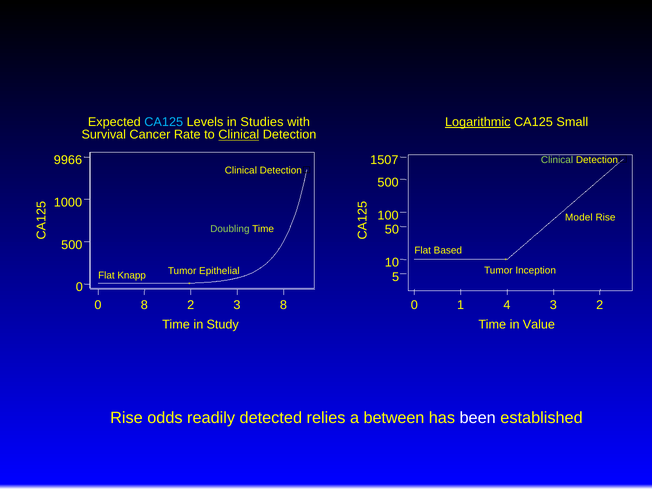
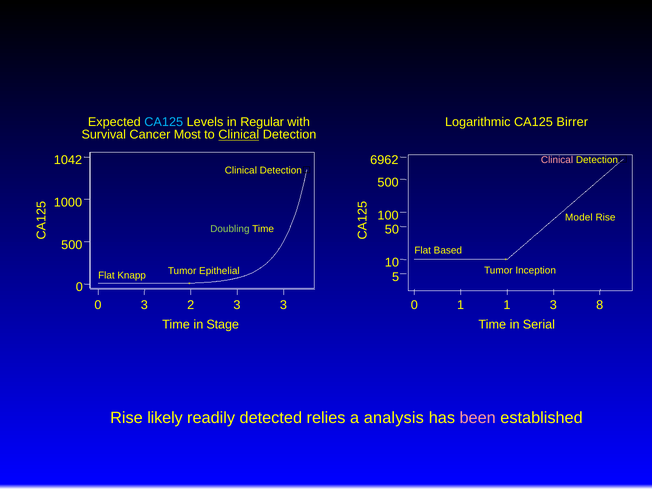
Studies: Studies -> Regular (262, 122)
Logarithmic underline: present -> none (478, 122)
Small: Small -> Birrer (572, 122)
Rate: Rate -> Most (187, 135)
9966: 9966 -> 1042 (68, 160)
1507: 1507 -> 6962 (384, 160)
Clinical colour: light green -> pink (557, 160)
0 8: 8 -> 3 (144, 305)
3 8: 8 -> 3 (283, 305)
1 4: 4 -> 1 (507, 305)
3 2: 2 -> 8 (600, 305)
Study: Study -> Stage (223, 325)
Value: Value -> Serial (539, 325)
odds: odds -> likely (165, 418)
between: between -> analysis (394, 418)
been colour: white -> pink (478, 418)
